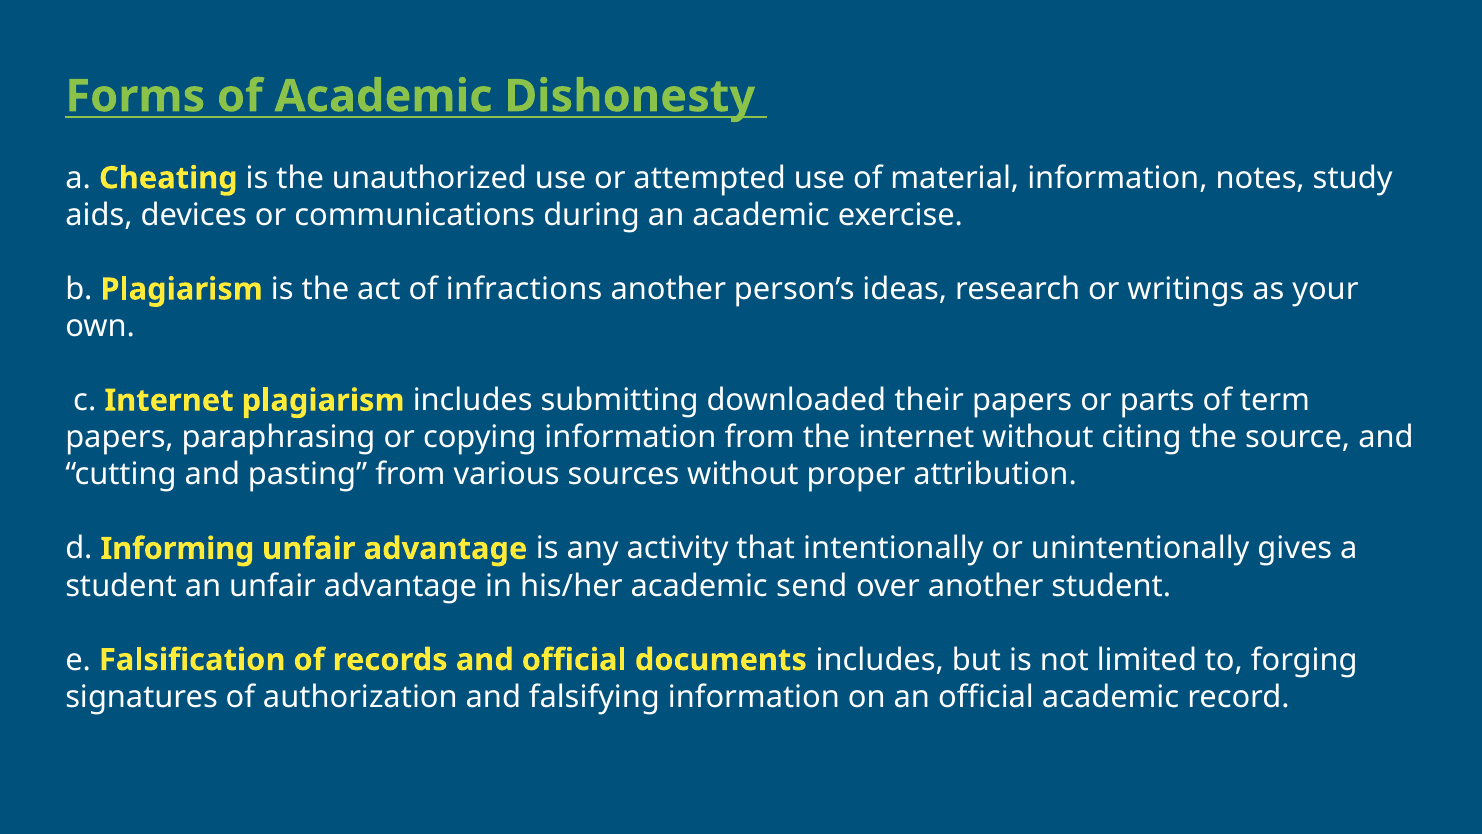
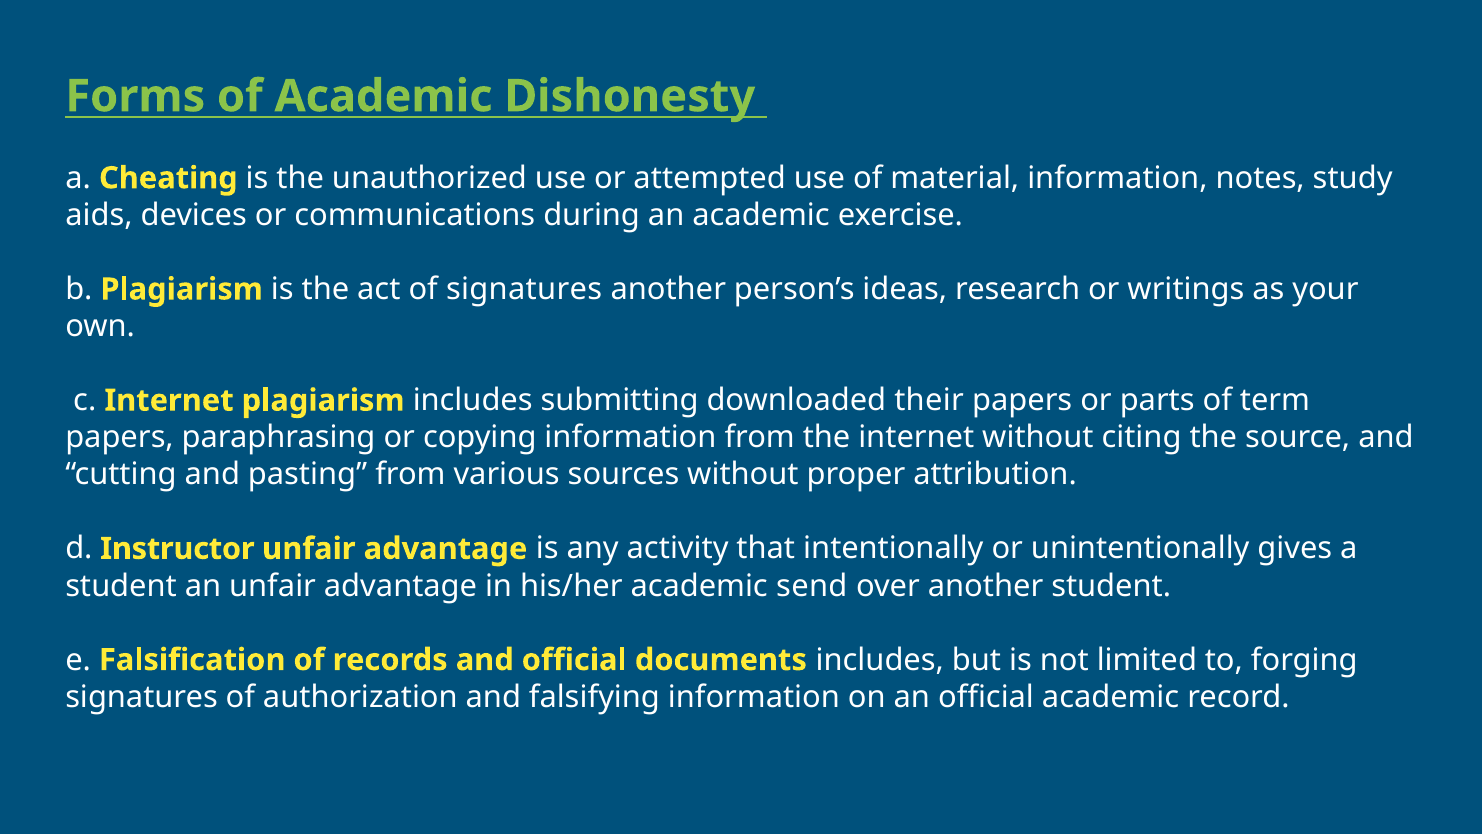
of infractions: infractions -> signatures (524, 289)
Informing: Informing -> Instructor (177, 549)
